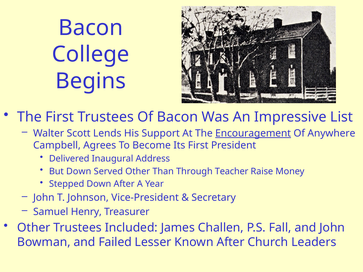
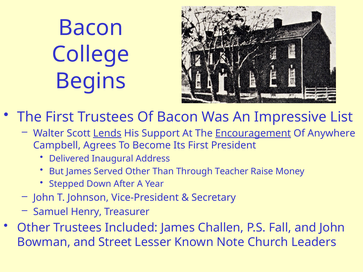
Lends underline: none -> present (107, 133)
But Down: Down -> James (79, 171)
Failed: Failed -> Street (115, 242)
Known After: After -> Note (231, 242)
